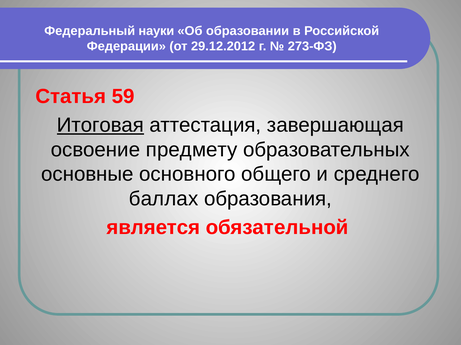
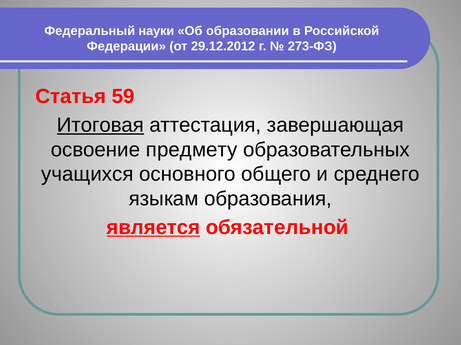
основные: основные -> учащихся (87, 175)
баллах: баллах -> языкам (164, 199)
является underline: none -> present (153, 228)
